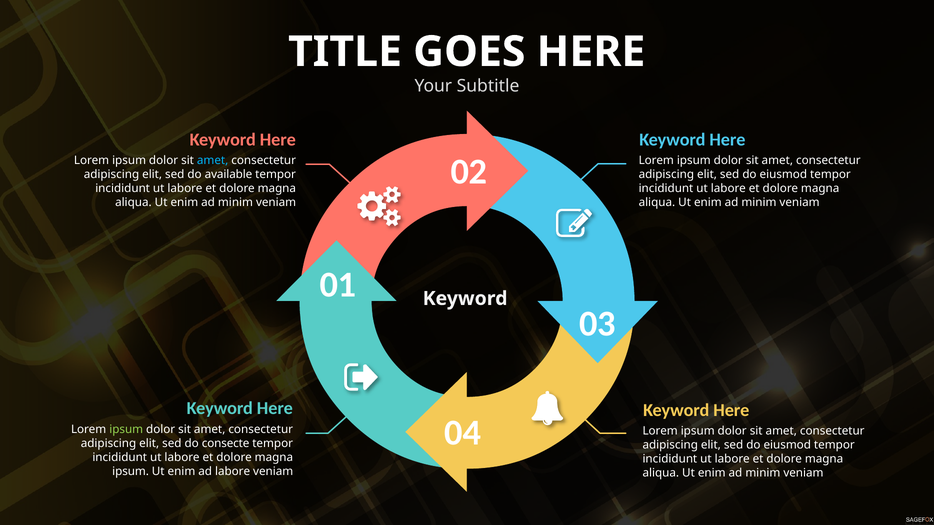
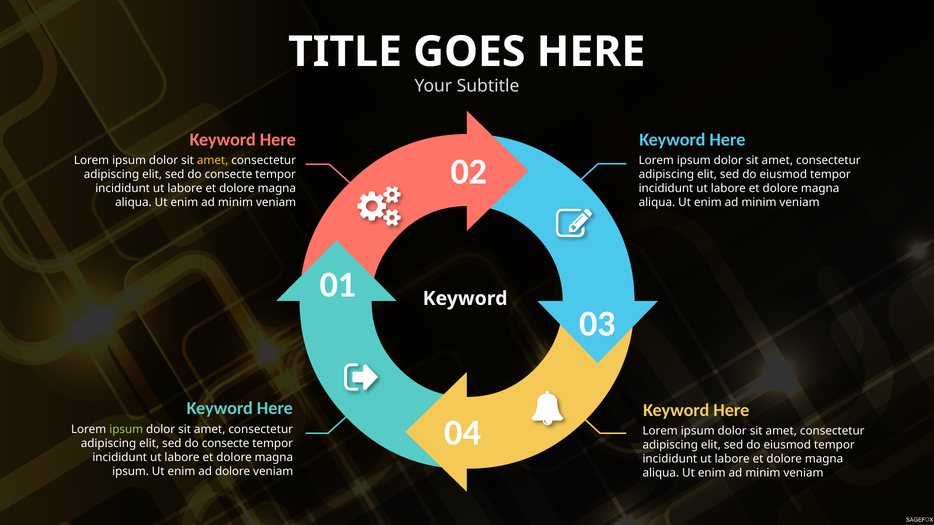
amet colour: light blue -> yellow (213, 161)
available: available -> consecte (229, 175)
ad labore: labore -> dolore (233, 472)
